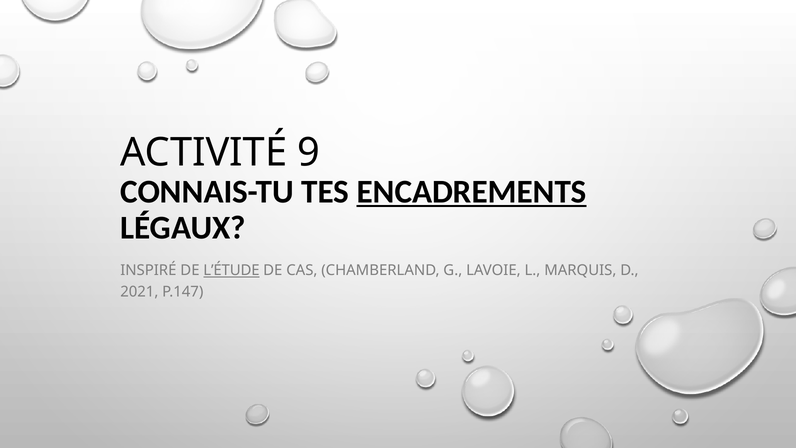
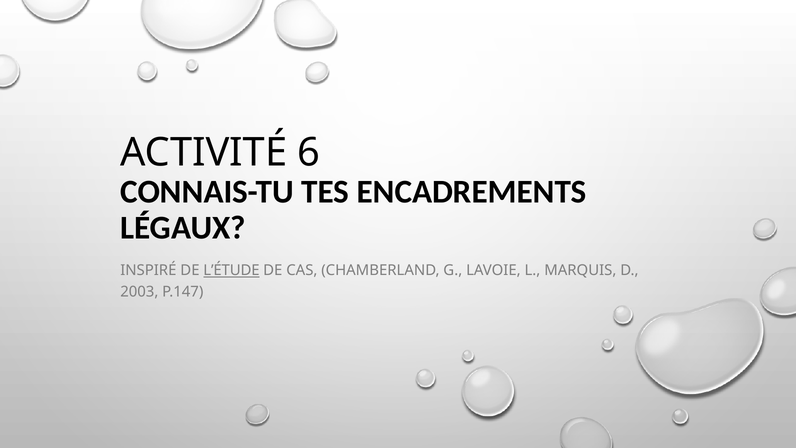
9: 9 -> 6 (309, 152)
ENCADREMENTS underline: present -> none (472, 192)
2021: 2021 -> 2003 (139, 292)
